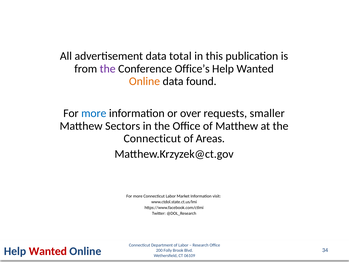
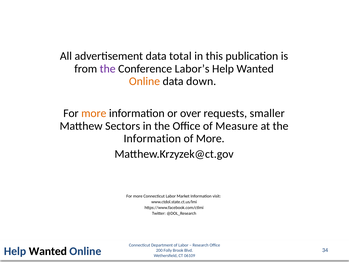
Office’s: Office’s -> Labor’s (192, 69)
found: found -> down (201, 81)
more colour: blue -> orange (94, 113)
of Matthew: Matthew -> Measure (237, 126)
Connecticut: Connecticut -> Information (152, 138)
of Areas: Areas -> More (210, 138)
Wanted colour: red -> black (48, 251)
